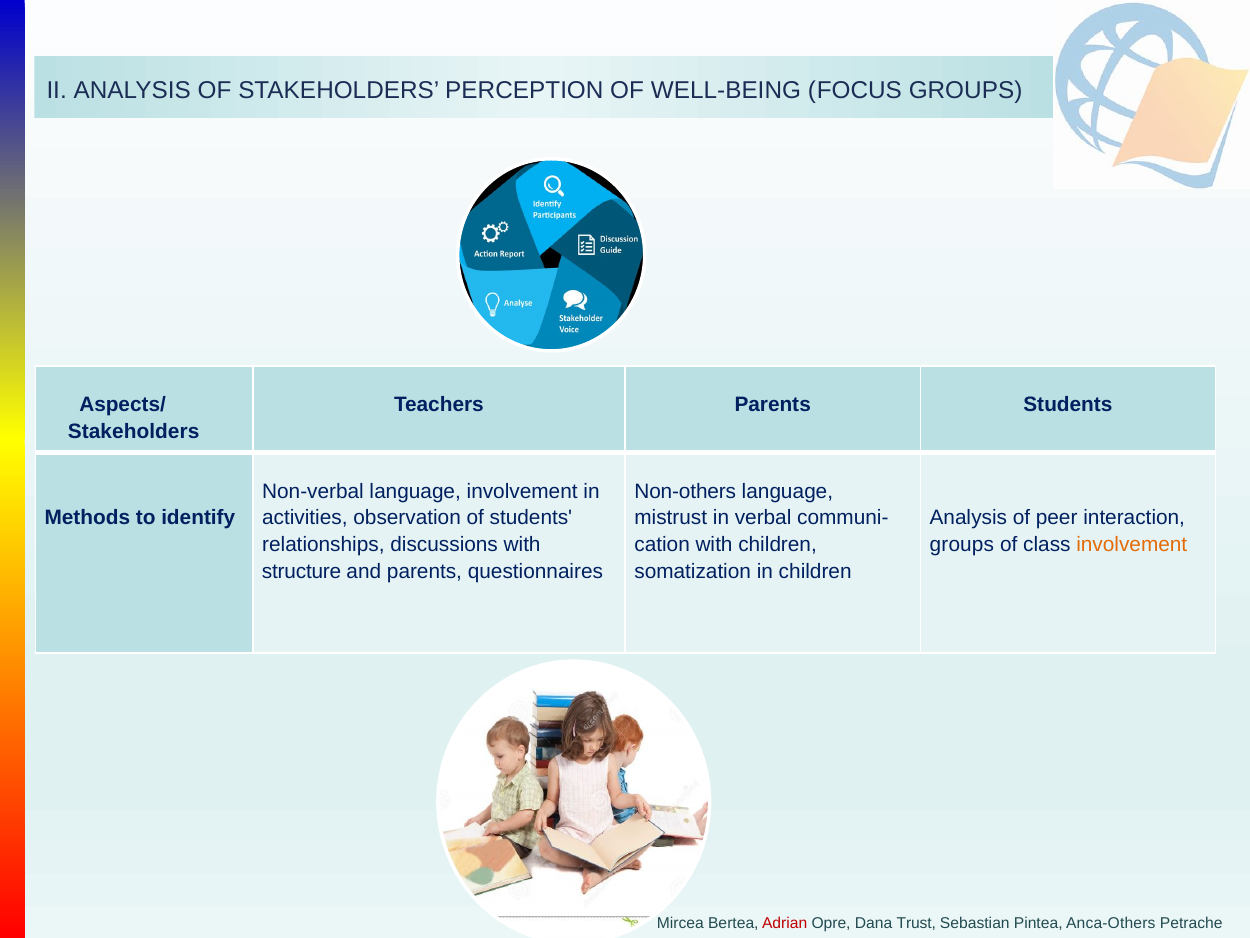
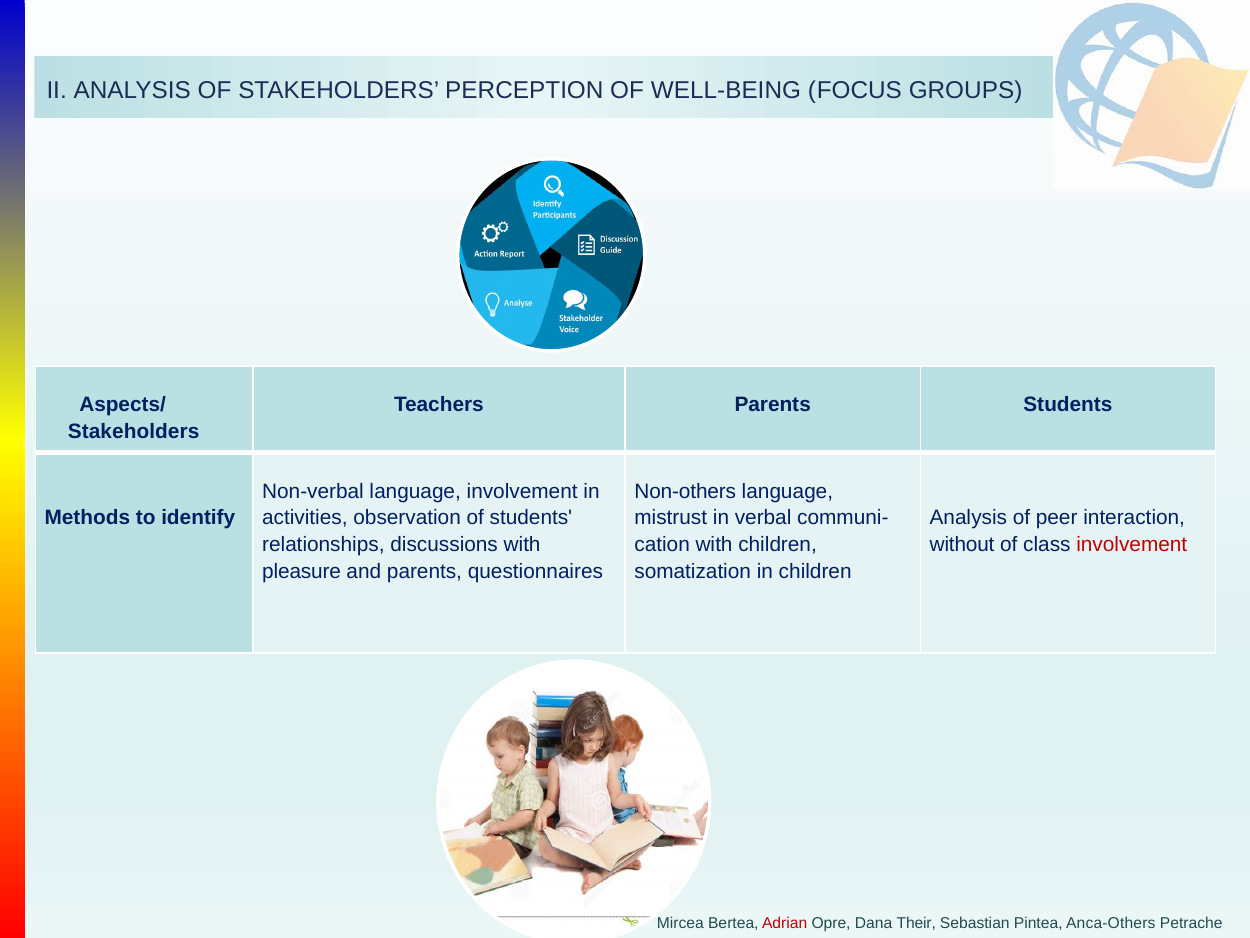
groups: groups -> without (962, 545)
involvement colour: orange -> red (1132, 545)
structure: structure -> pleasure (302, 571)
Trust: Trust -> Their (916, 923)
